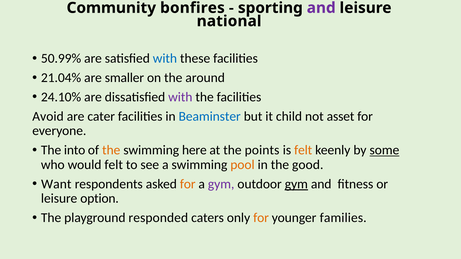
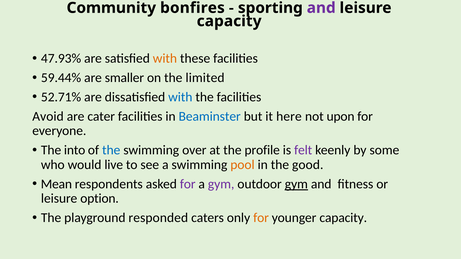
national: national -> capacity (229, 21)
50.99%: 50.99% -> 47.93% (61, 59)
with colour: blue -> orange (165, 59)
21.04%: 21.04% -> 59.44% (61, 78)
around: around -> limited (205, 78)
24.10%: 24.10% -> 52.71% (61, 97)
with colour: purple -> blue (180, 97)
child: child -> here (289, 117)
asset: asset -> upon (341, 117)
the colour: orange -> blue (111, 150)
here: here -> over (194, 150)
points: points -> profile (262, 150)
felt colour: orange -> purple (303, 150)
some underline: present -> none (384, 150)
would felt: felt -> live (114, 165)
Want: Want -> Mean (56, 184)
for colour: orange -> purple (188, 184)
younger families: families -> capacity (343, 218)
